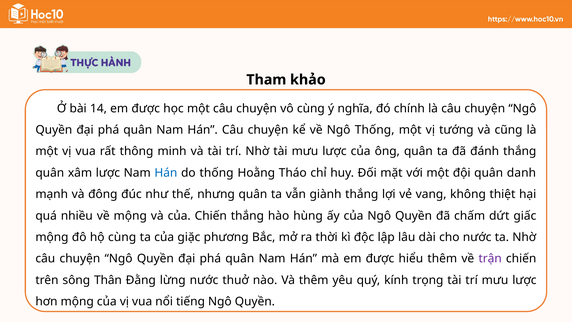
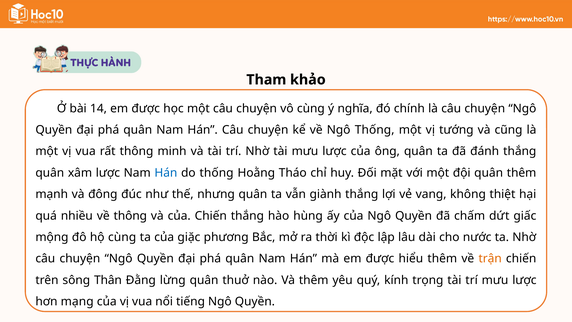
quân danh: danh -> thêm (522, 173)
về mộng: mộng -> thông (130, 216)
trận colour: purple -> orange (490, 258)
lừng nước: nước -> quân (204, 280)
hơn mộng: mộng -> mạng (77, 301)
